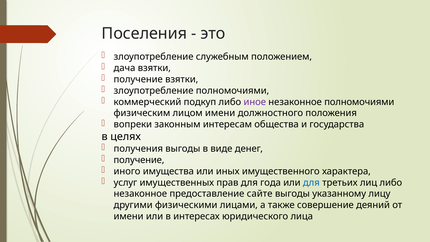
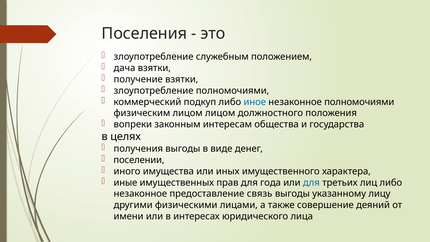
иное colour: purple -> blue (255, 102)
лицом имени: имени -> лицом (220, 113)
получение: получение -> поселении (139, 160)
услуг: услуг -> иные (125, 182)
сайте: сайте -> связь (260, 194)
